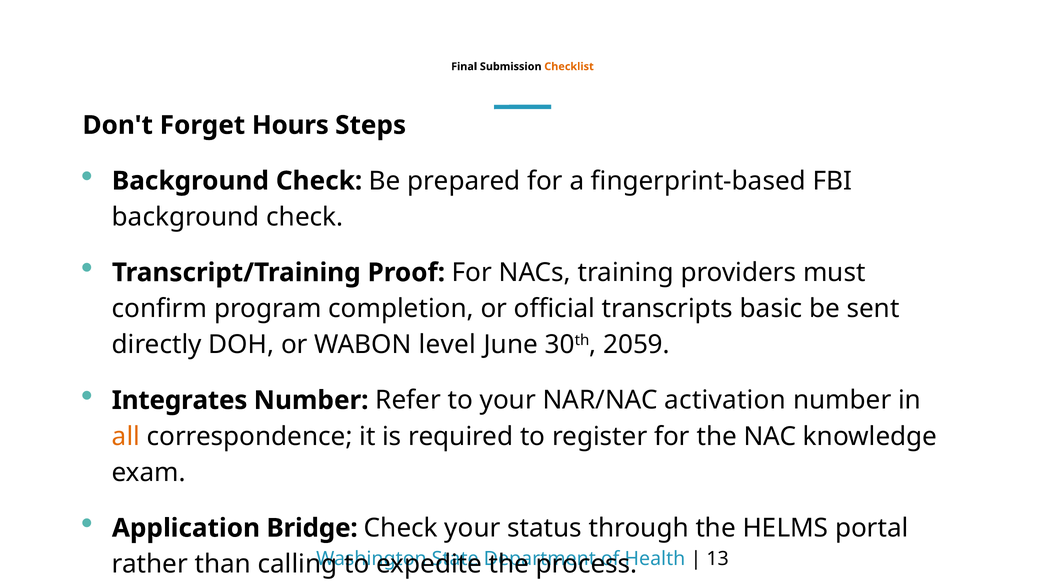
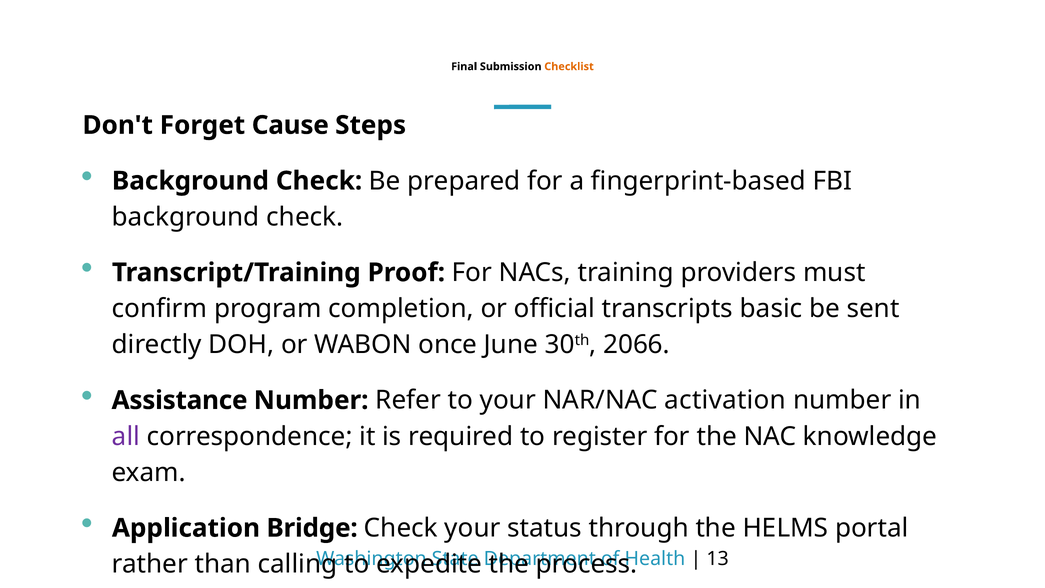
Hours: Hours -> Cause (290, 125)
level: level -> once (448, 345)
2059: 2059 -> 2066 (637, 345)
Integrates: Integrates -> Assistance (180, 400)
all colour: orange -> purple (126, 436)
